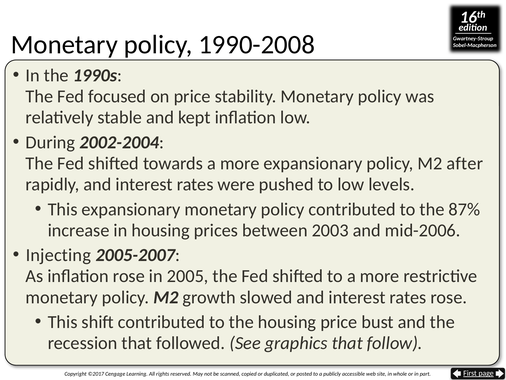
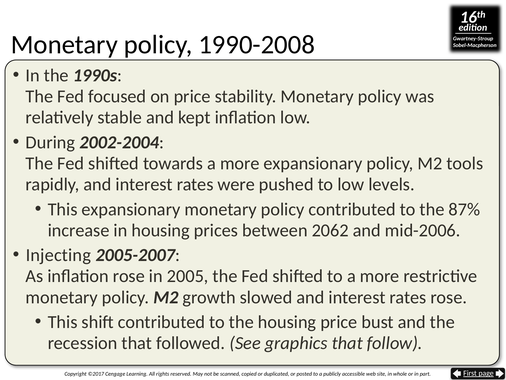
after: after -> tools (465, 163)
2003: 2003 -> 2062 (330, 230)
